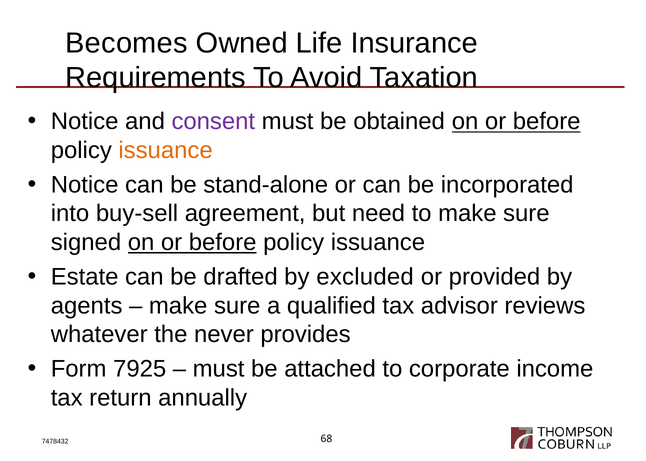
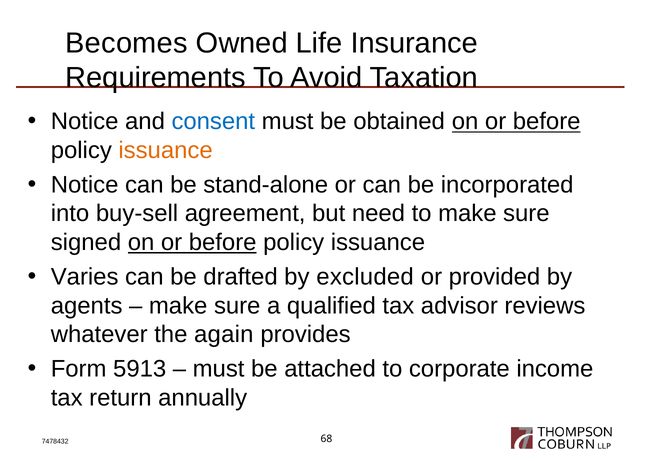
consent colour: purple -> blue (213, 122)
Estate: Estate -> Varies (85, 277)
never: never -> again (224, 335)
7925: 7925 -> 5913 (140, 369)
